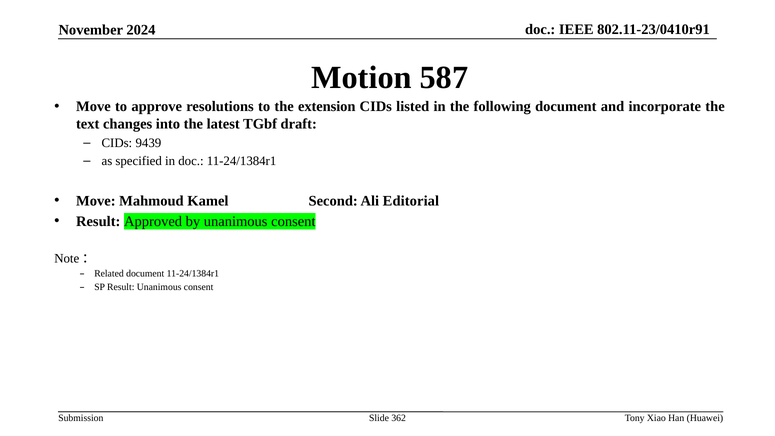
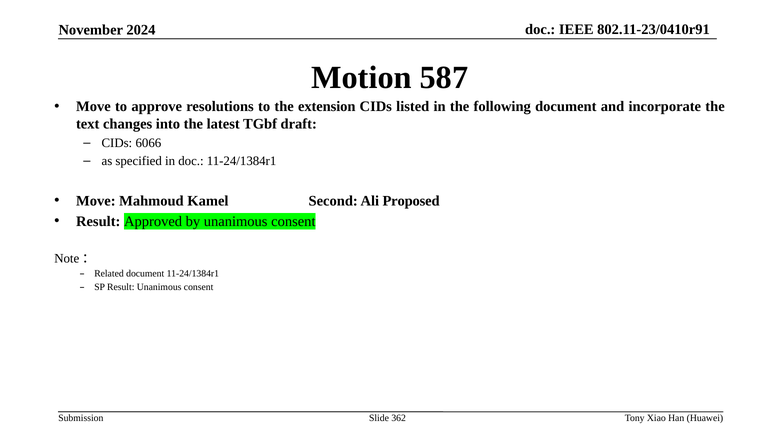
9439: 9439 -> 6066 (148, 143)
Editorial: Editorial -> Proposed (411, 201)
